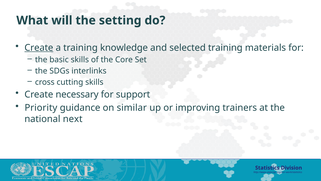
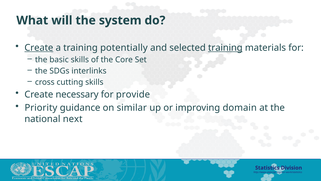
setting: setting -> system (120, 20)
knowledge: knowledge -> potentially (124, 48)
training underline: none -> present (225, 48)
support: support -> provide (133, 94)
trainers: trainers -> domain (240, 108)
